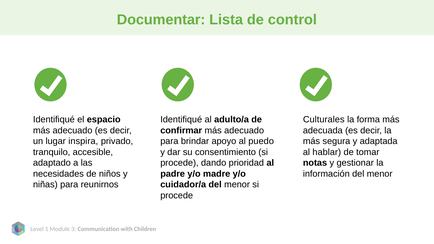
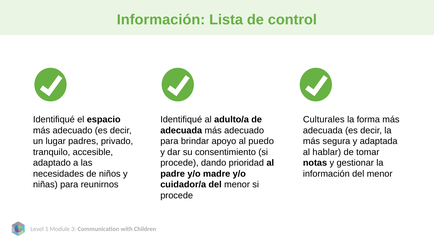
Documentar: Documentar -> Información (161, 20)
confirmar: confirmar -> adecuada (181, 130)
inspira: inspira -> padres (83, 141)
